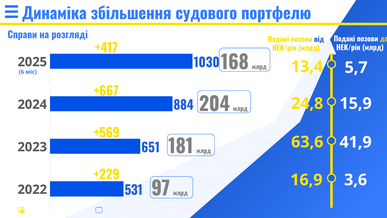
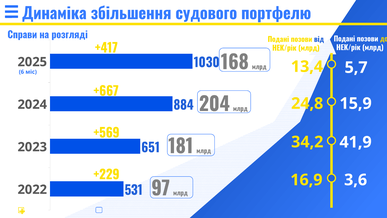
63,6: 63,6 -> 34,2 (307, 142)
